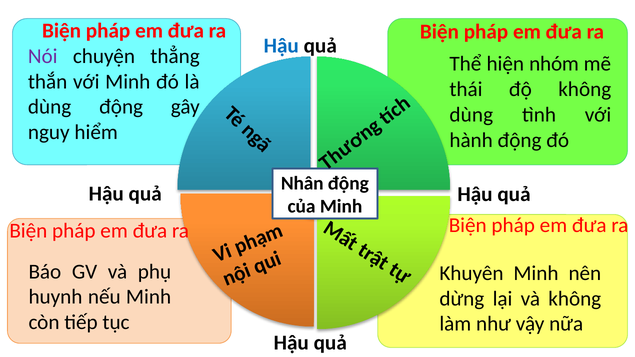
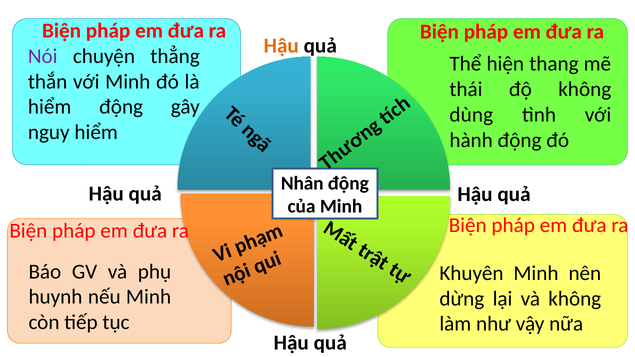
Hậu colour: blue -> orange (281, 46)
nhóm: nhóm -> thang (554, 64)
dùng: dùng -> hiểm (50, 107)
